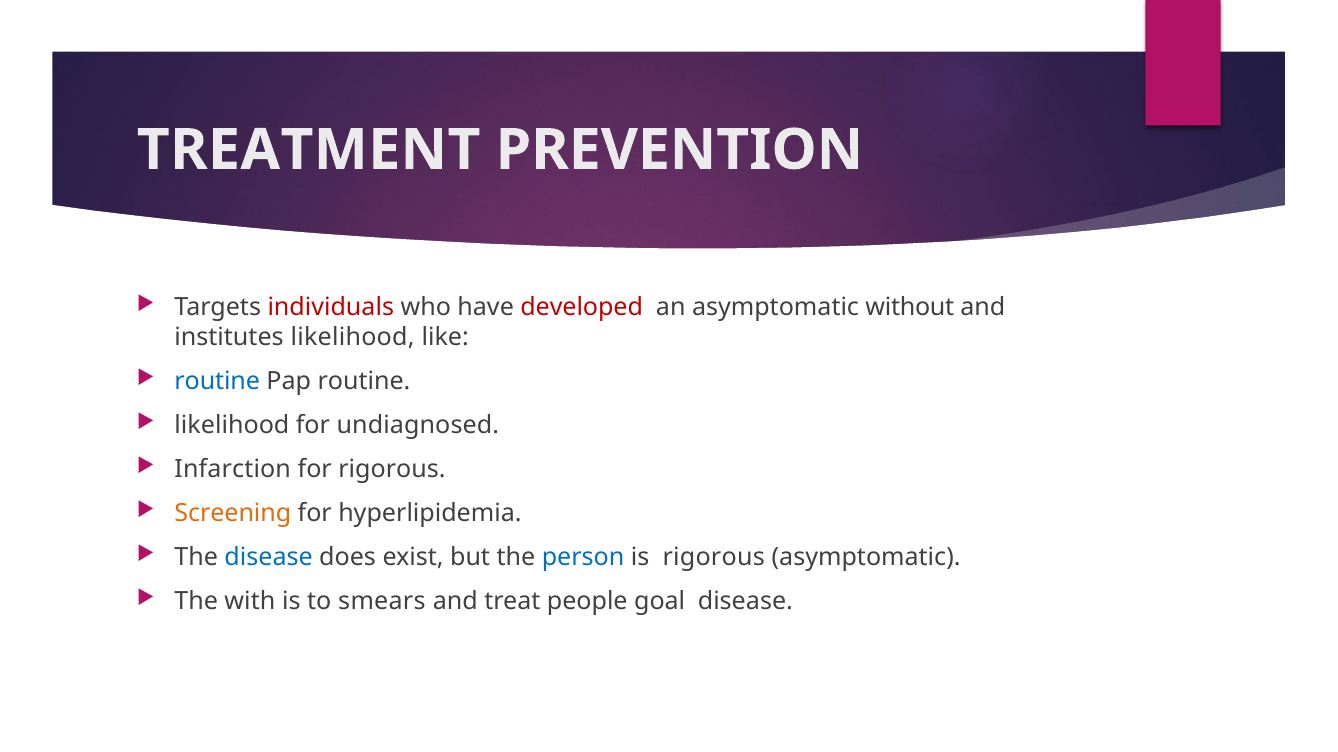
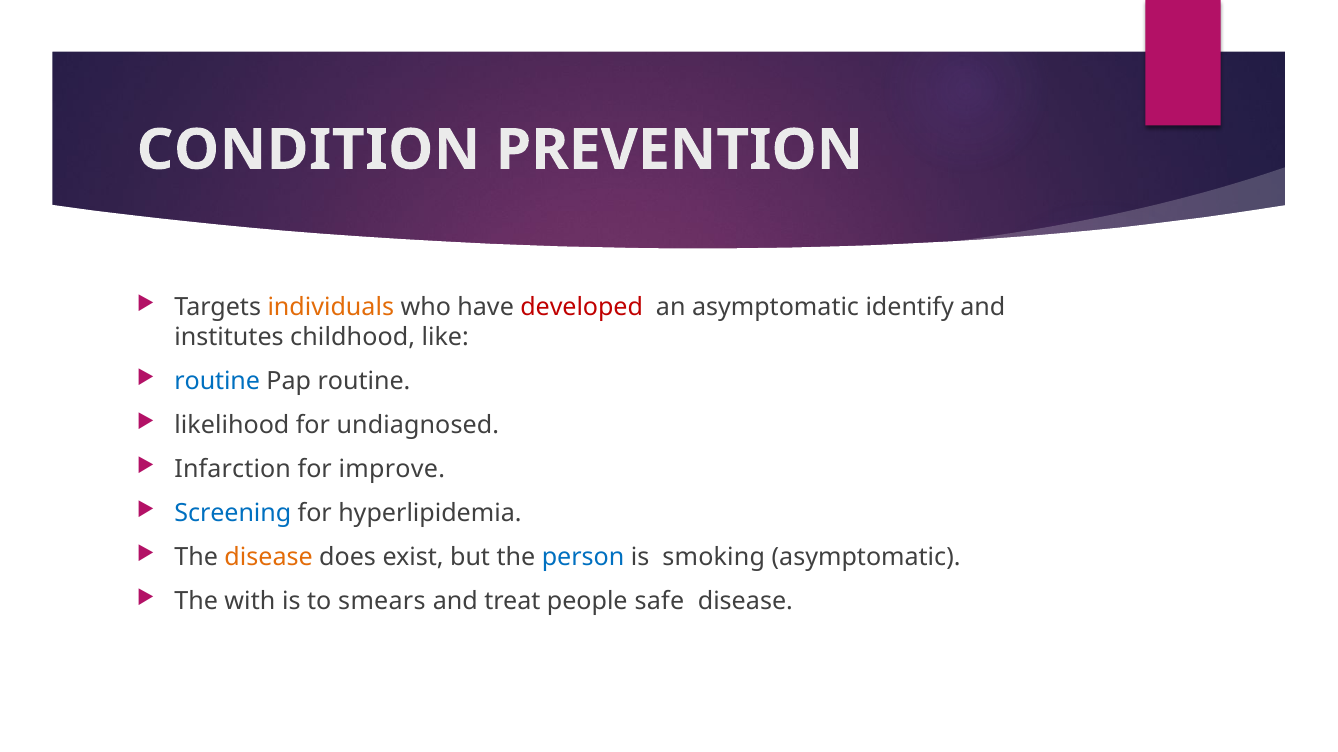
TREATMENT: TREATMENT -> CONDITION (309, 150)
individuals colour: red -> orange (331, 308)
without: without -> identify (910, 308)
institutes likelihood: likelihood -> childhood (353, 338)
for rigorous: rigorous -> improve (392, 470)
Screening colour: orange -> blue (233, 514)
disease colour: blue -> orange (269, 558)
is rigorous: rigorous -> smoking (714, 558)
goal: goal -> safe (659, 602)
